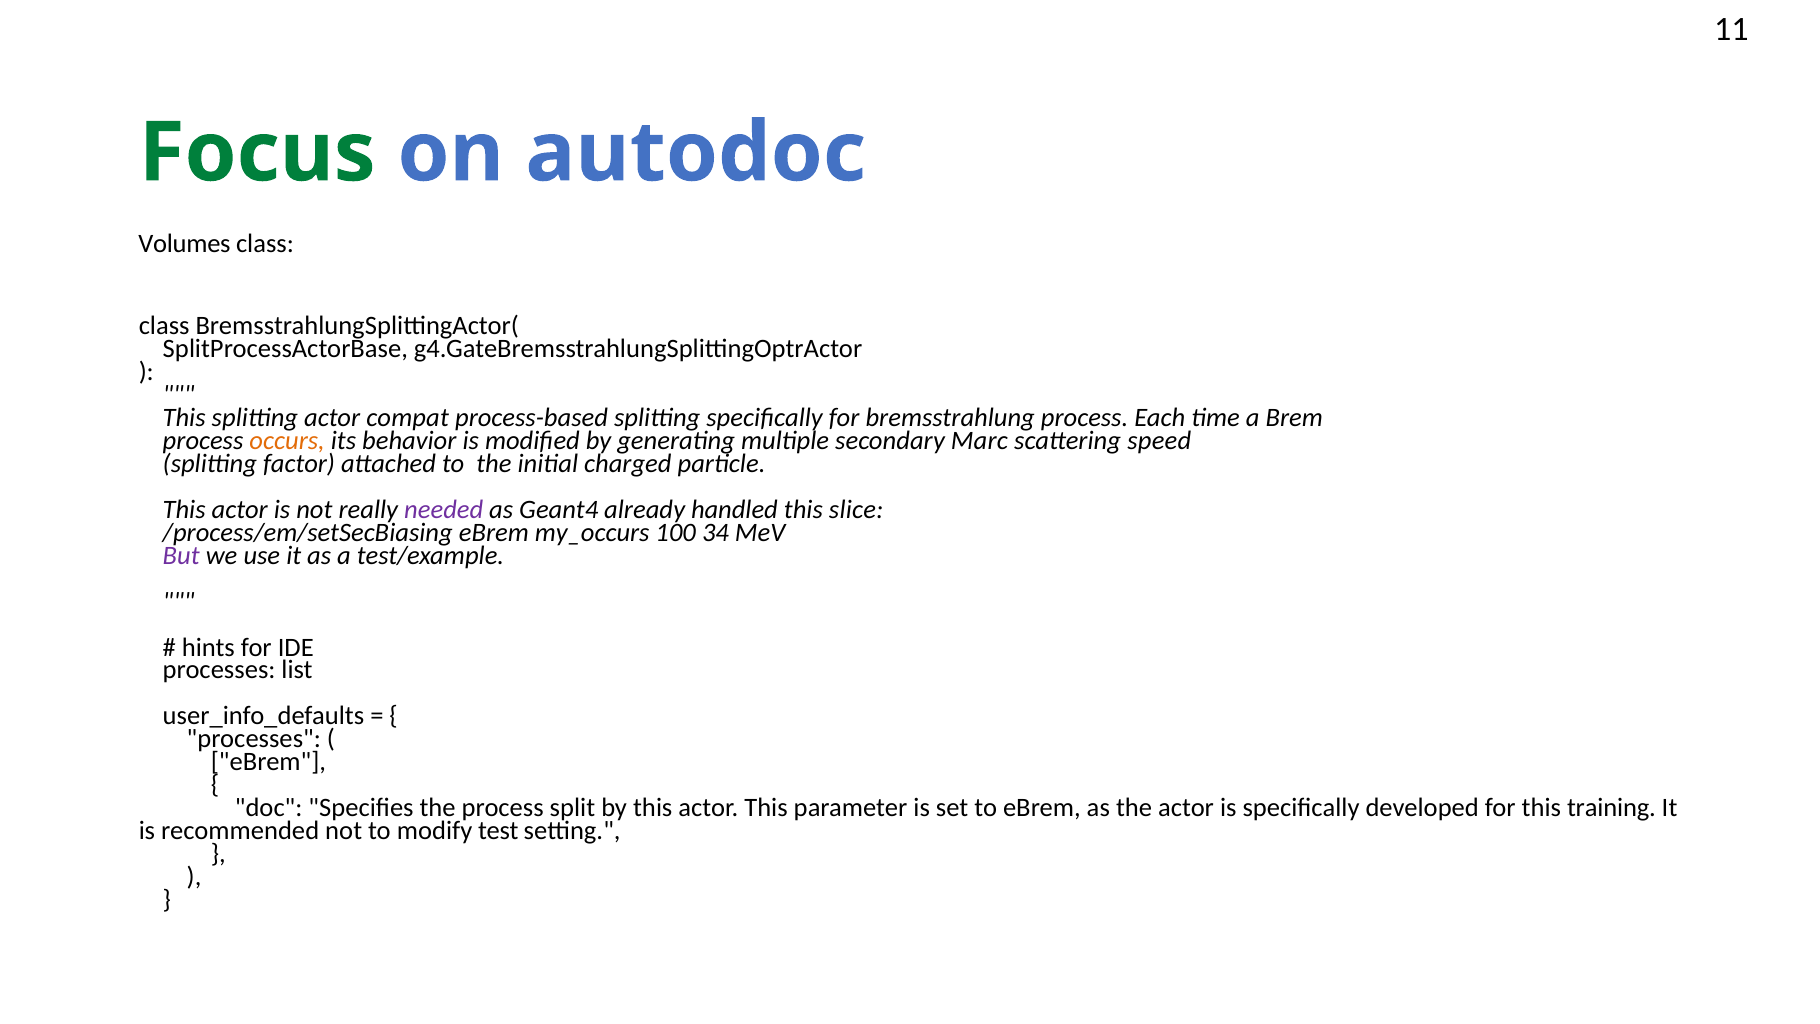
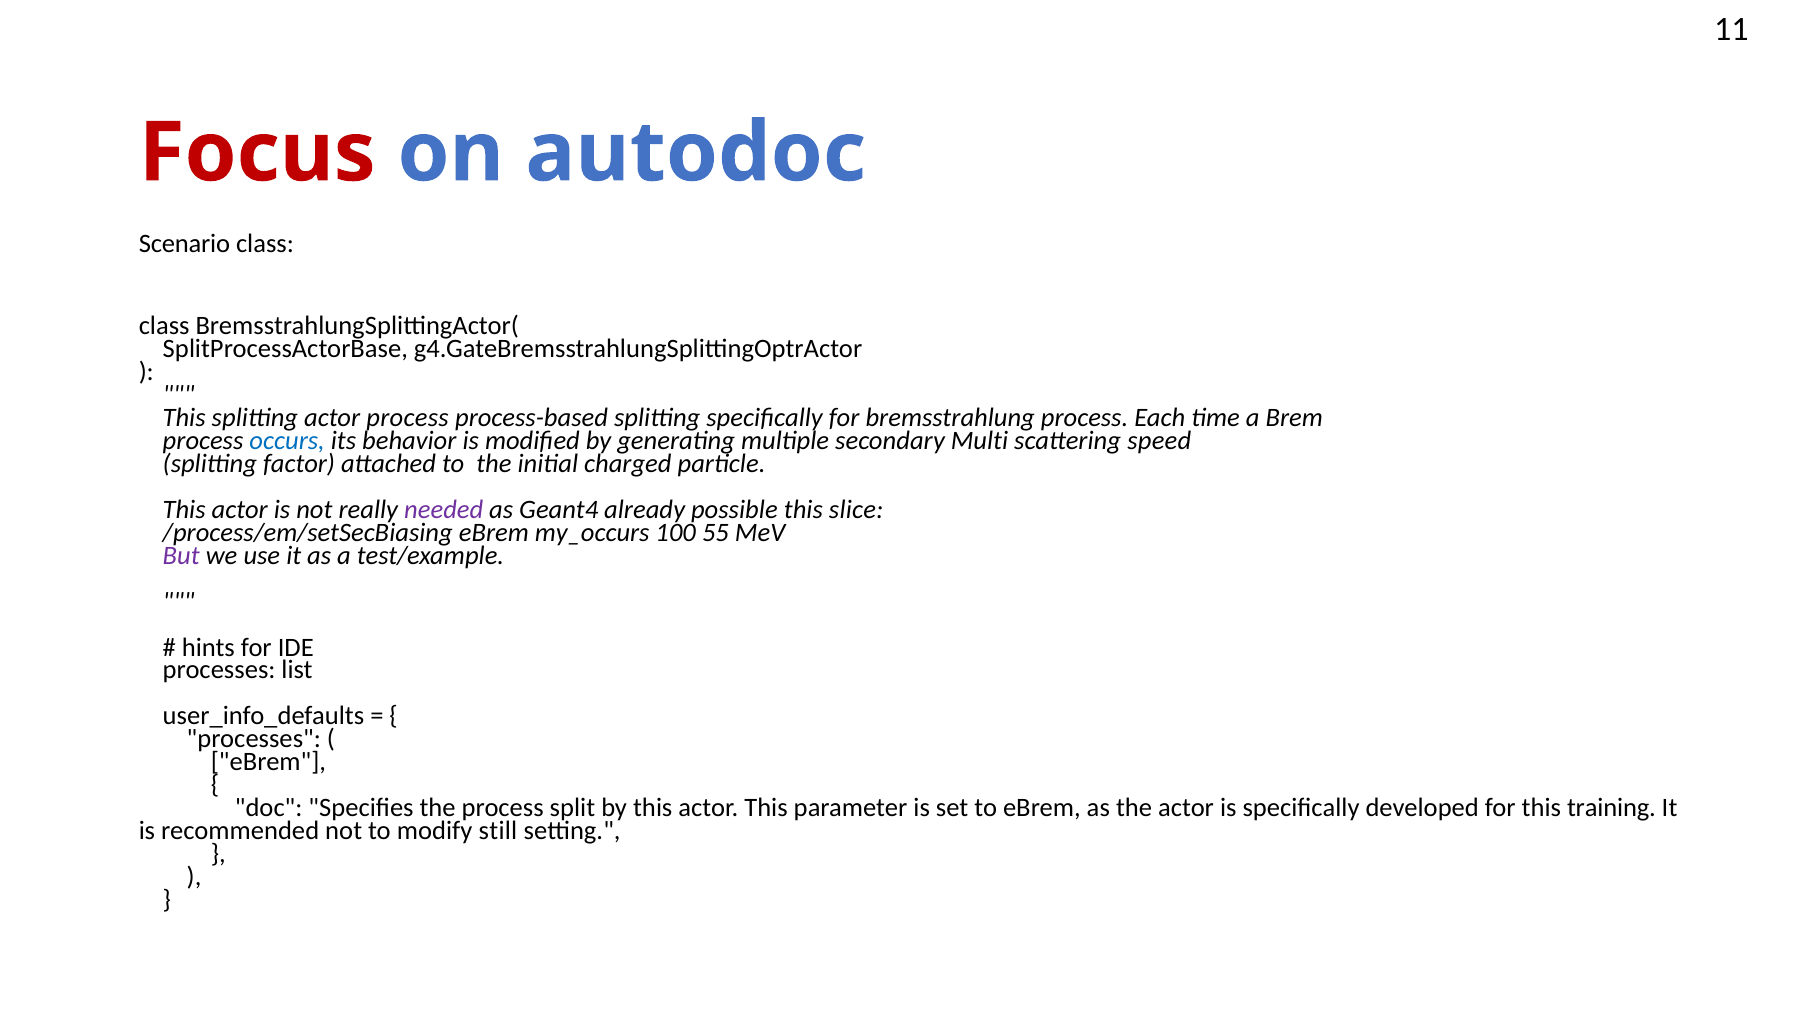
Focus colour: green -> red (257, 153)
Volumes: Volumes -> Scenario (184, 244)
actor compat: compat -> process (408, 418)
occurs colour: orange -> blue (287, 441)
Marc: Marc -> Multi (979, 441)
handled: handled -> possible (734, 509)
34: 34 -> 55 (715, 532)
test: test -> still (498, 831)
